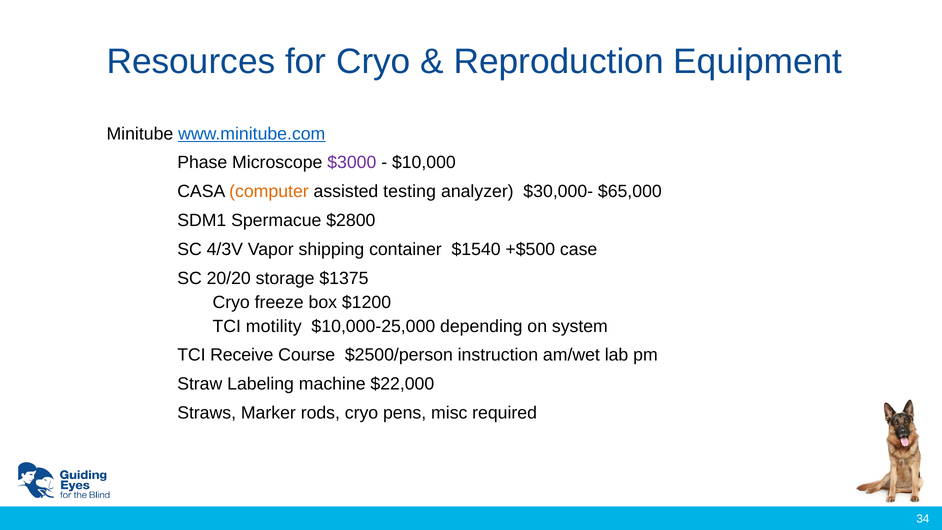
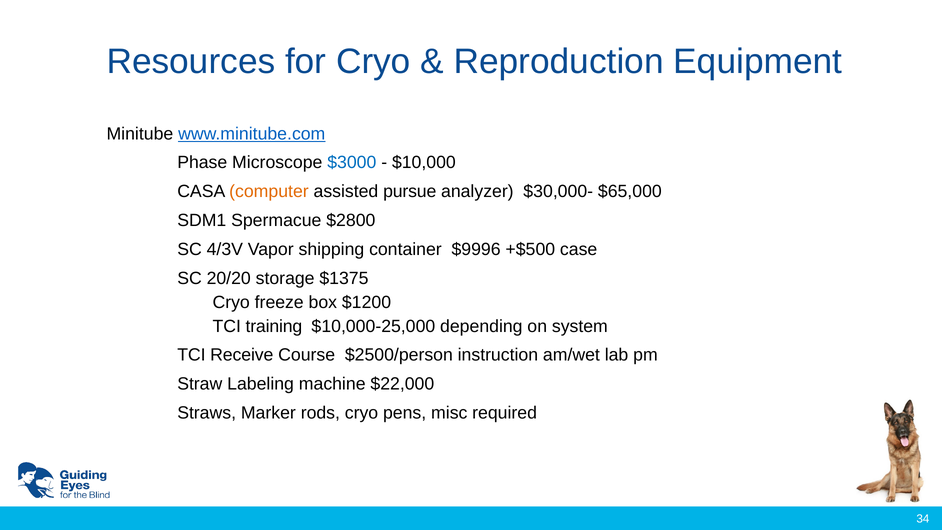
$3000 colour: purple -> blue (352, 163)
testing: testing -> pursue (410, 192)
$1540: $1540 -> $9996 (476, 249)
motility: motility -> training (274, 326)
